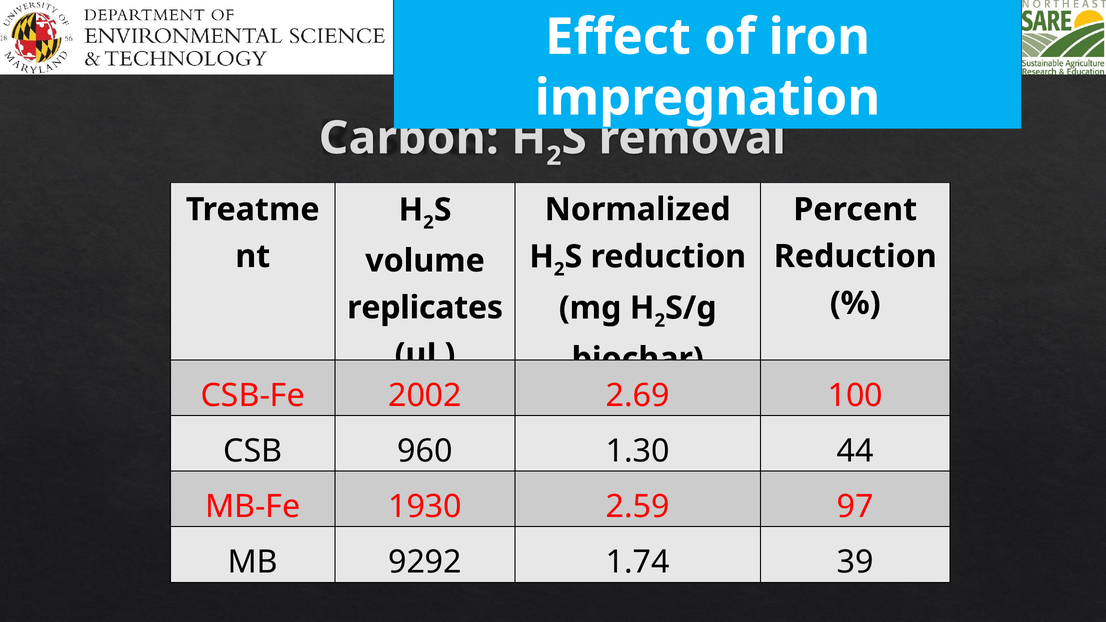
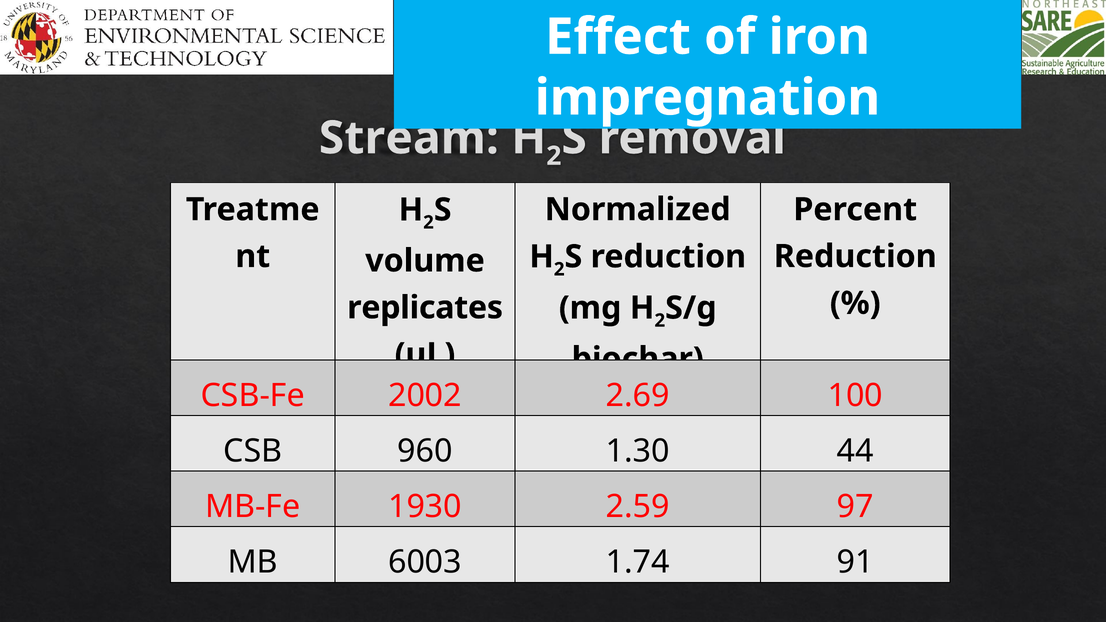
Carbon: Carbon -> Stream (409, 138)
9292: 9292 -> 6003 (425, 562)
39: 39 -> 91 (855, 562)
